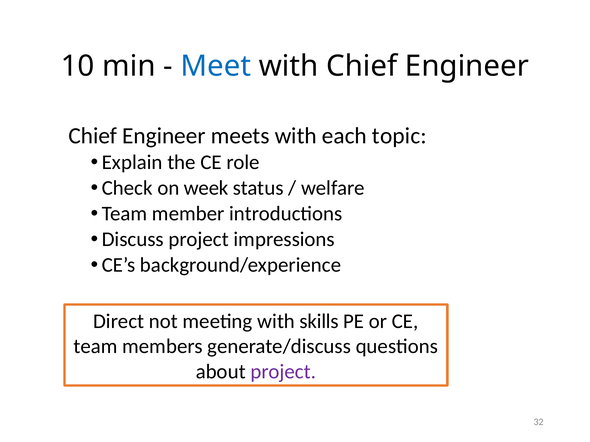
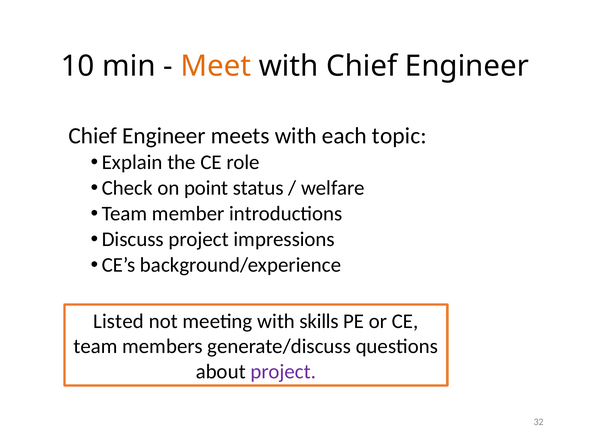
Meet colour: blue -> orange (216, 66)
week: week -> point (206, 188)
Direct: Direct -> Listed (119, 322)
